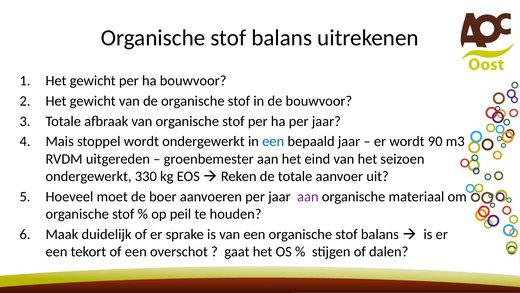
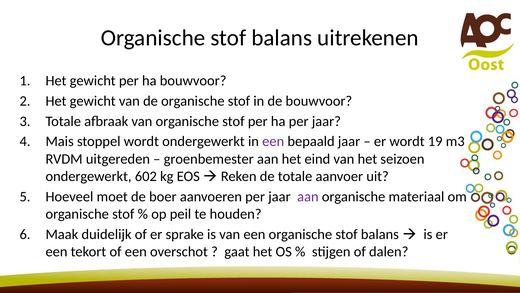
een colour: blue -> purple (273, 141)
90: 90 -> 19 (435, 141)
330: 330 -> 602 (146, 176)
